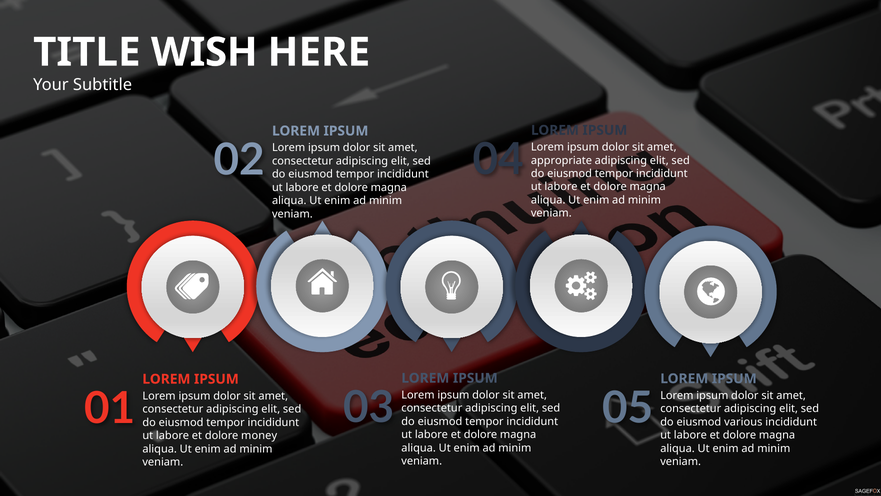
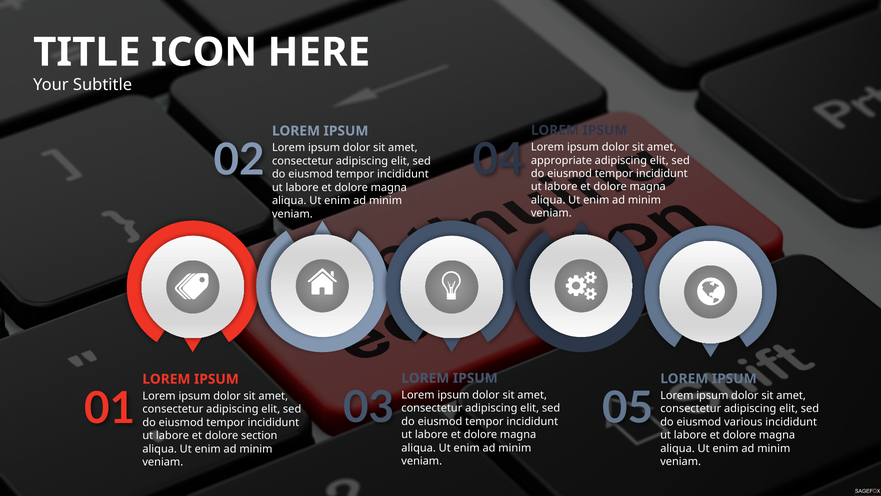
WISH: WISH -> ICON (204, 52)
money: money -> section (259, 435)
